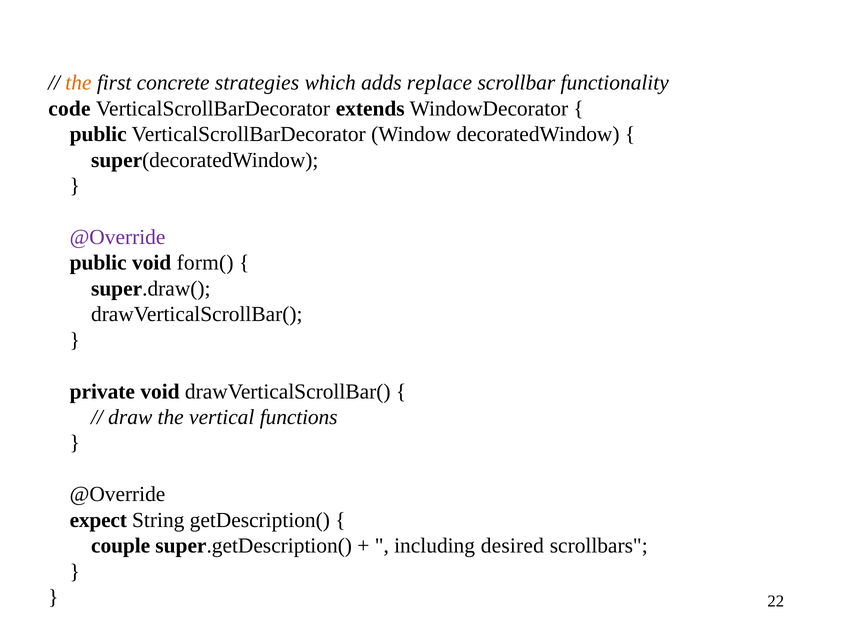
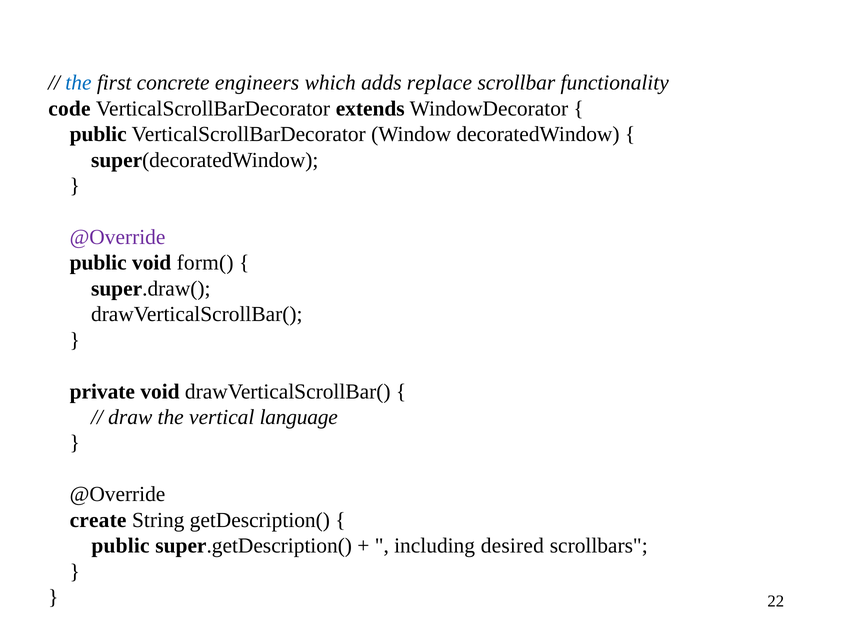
the colour: orange -> blue (78, 83)
strategies: strategies -> engineers (257, 83)
functions: functions -> language (299, 417)
expect: expect -> create (98, 520)
couple: couple -> public (120, 546)
